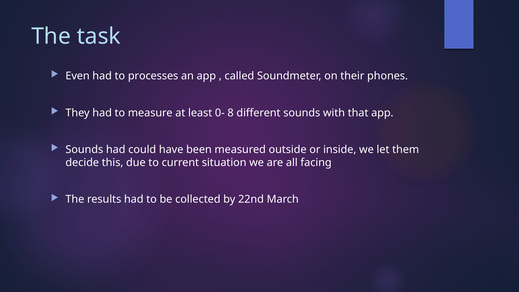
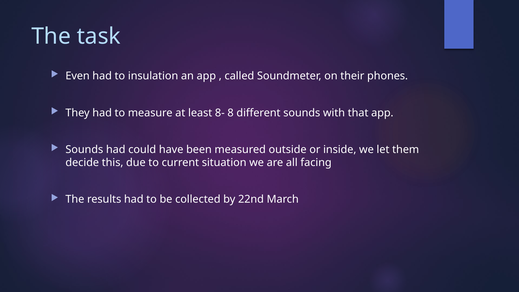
processes: processes -> insulation (153, 76)
0-: 0- -> 8- (220, 113)
